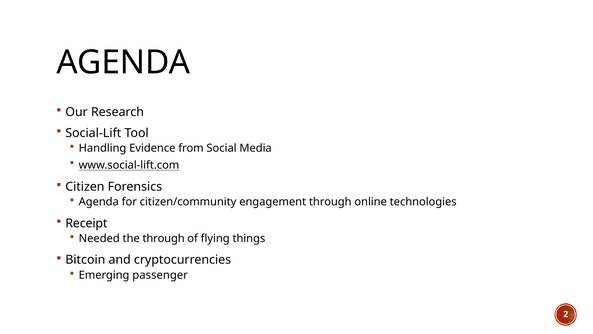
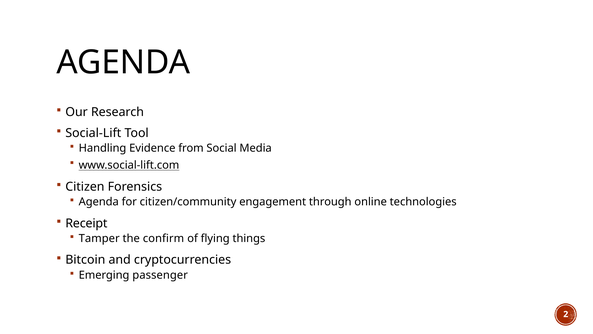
Needed: Needed -> Tamper (99, 238)
the through: through -> confirm (164, 238)
